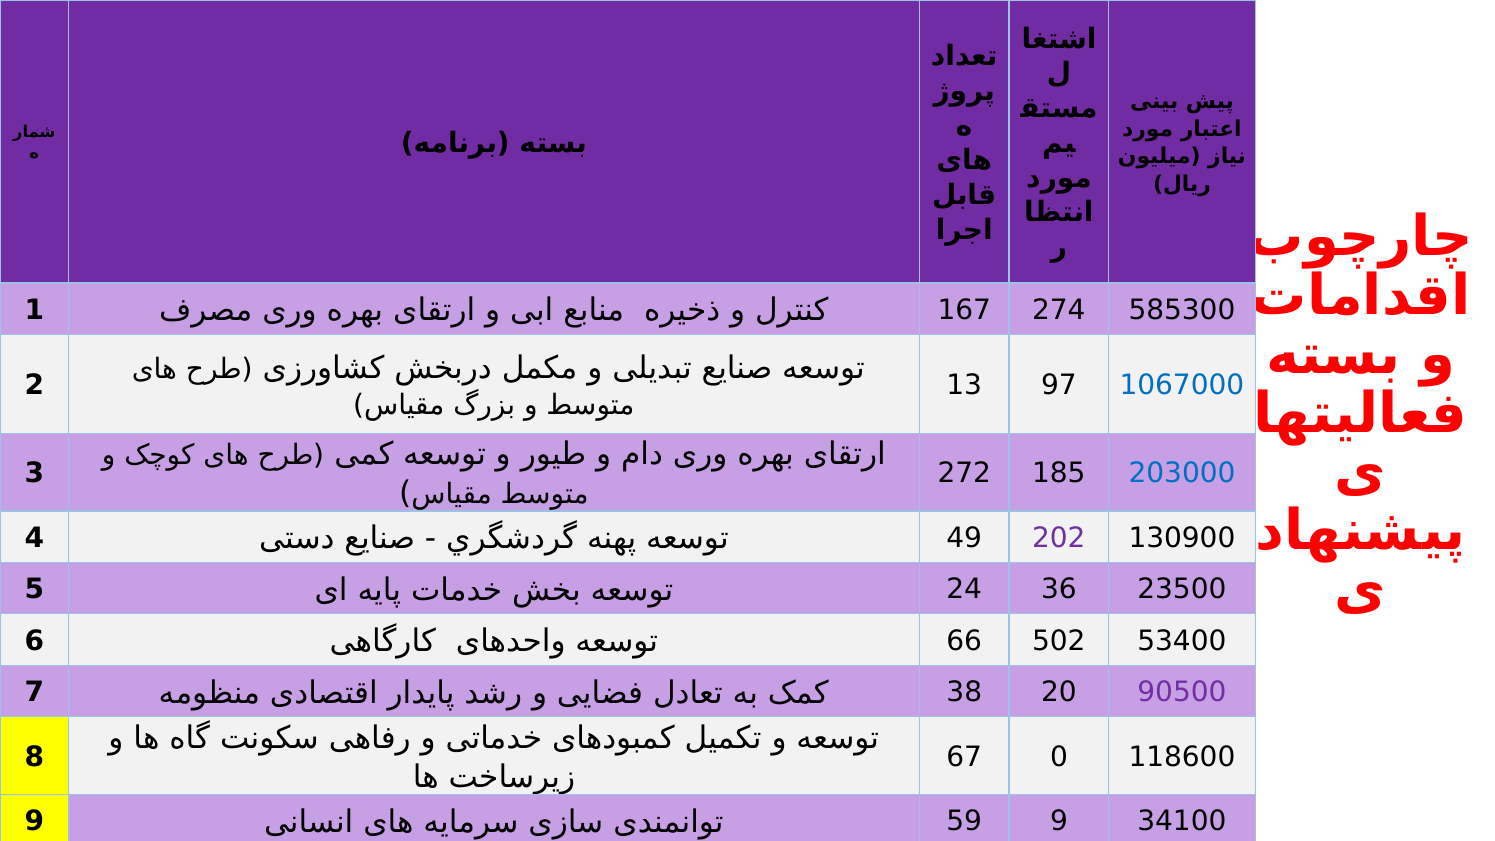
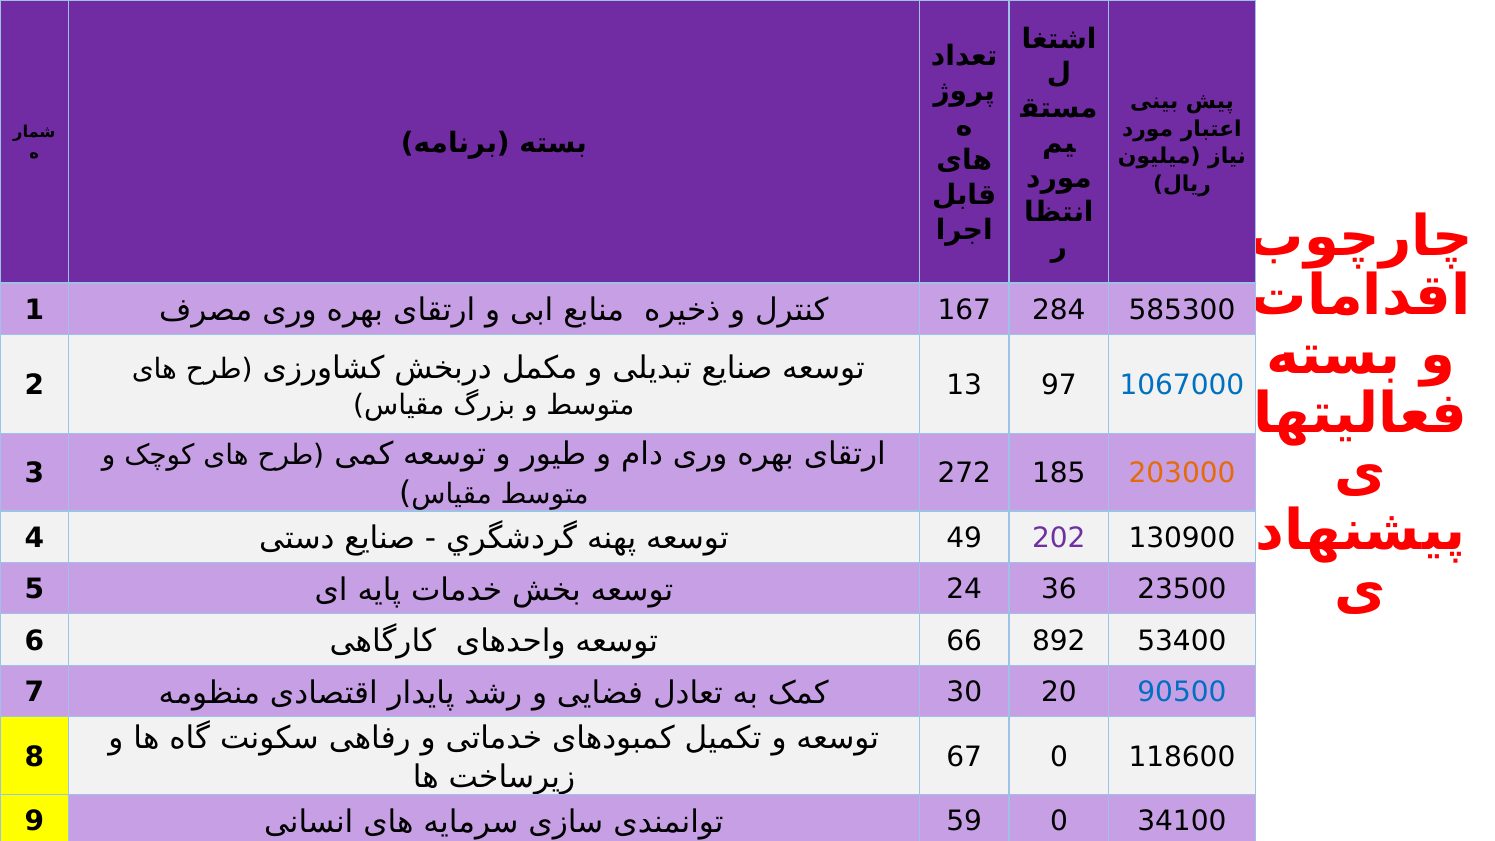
274: 274 -> 284 (1059, 310)
203000 colour: blue -> orange (1182, 474)
502: 502 -> 892 (1059, 641)
38: 38 -> 30 (964, 693)
90500 colour: purple -> blue (1182, 693)
59 9: 9 -> 0 (1059, 822)
